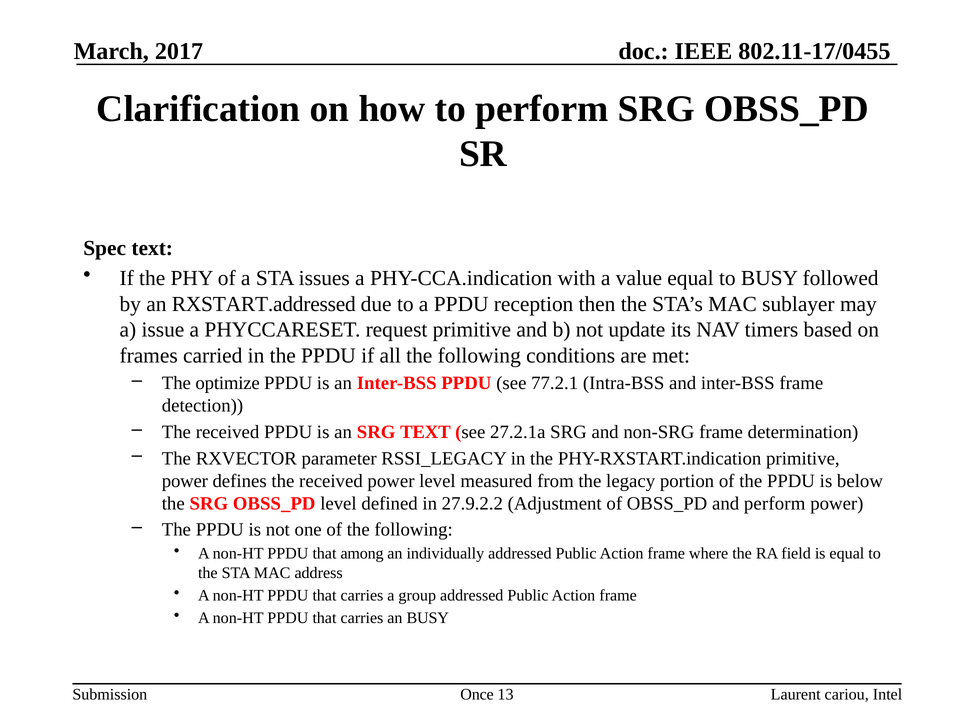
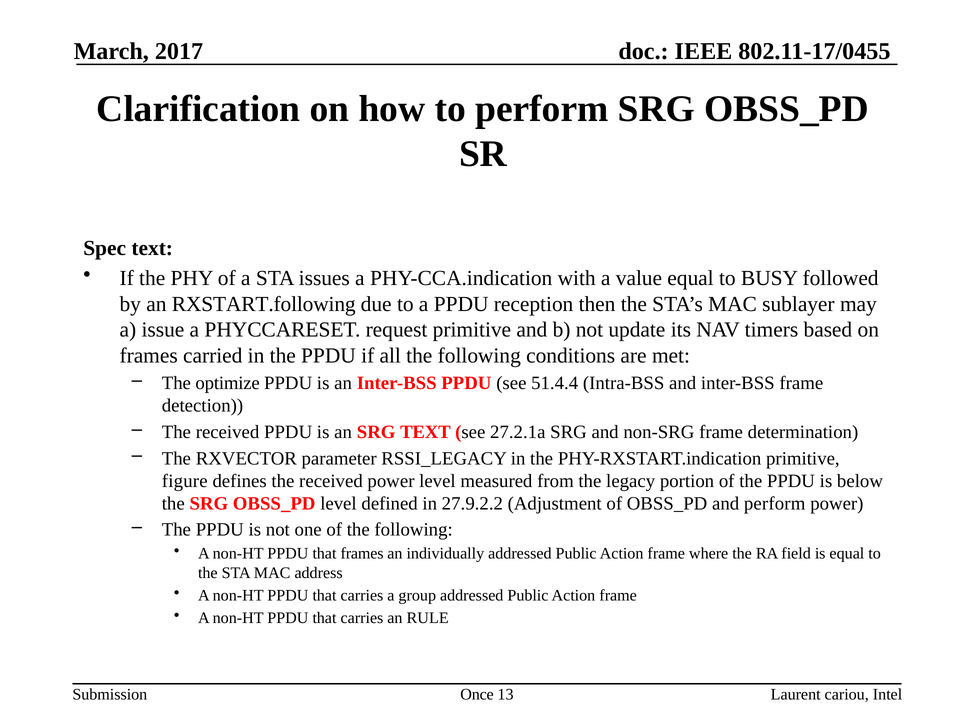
RXSTART.addressed: RXSTART.addressed -> RXSTART.following (264, 304)
77.2.1: 77.2.1 -> 51.4.4 (555, 383)
power: power -> figure (185, 481)
that among: among -> frames (362, 554)
an BUSY: BUSY -> RULE (428, 618)
